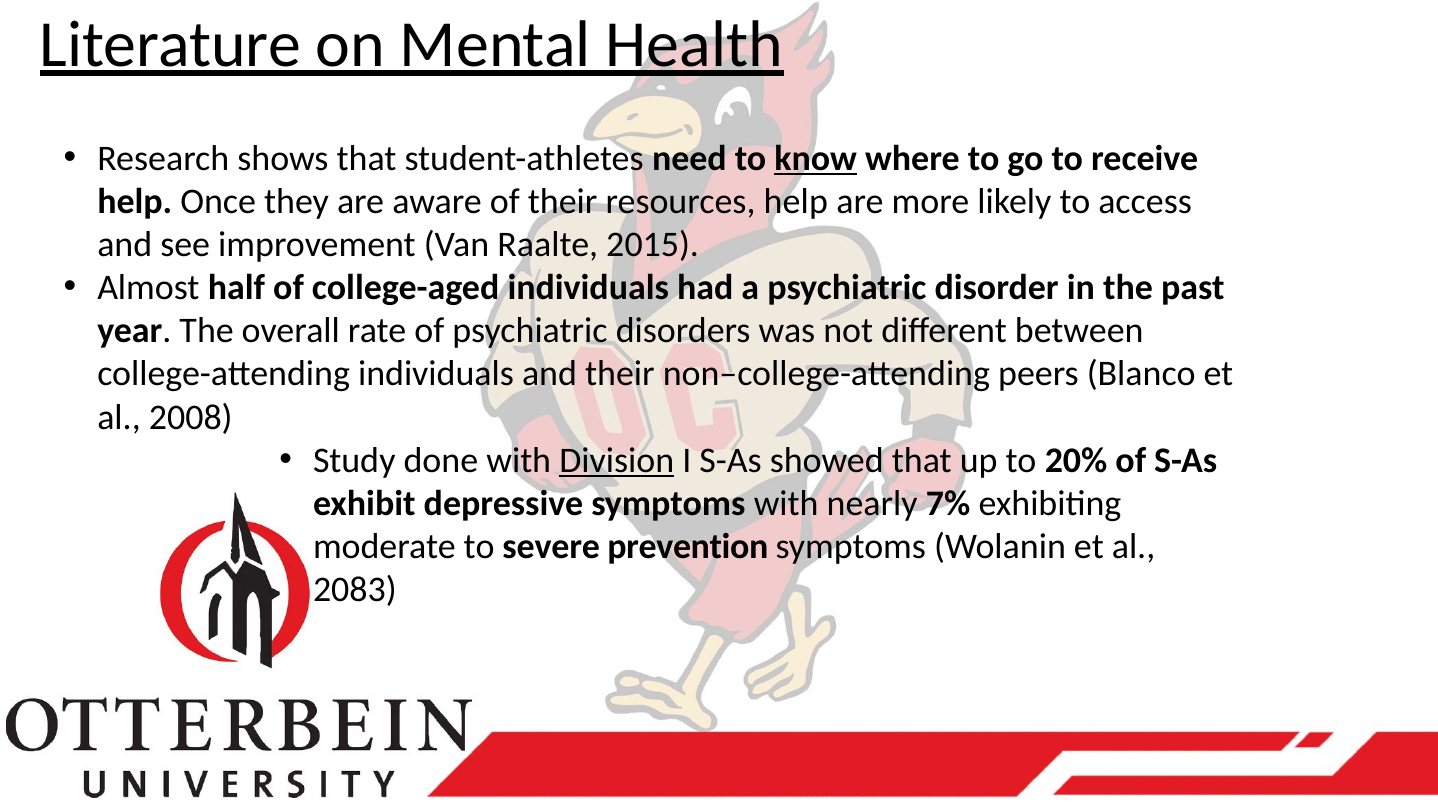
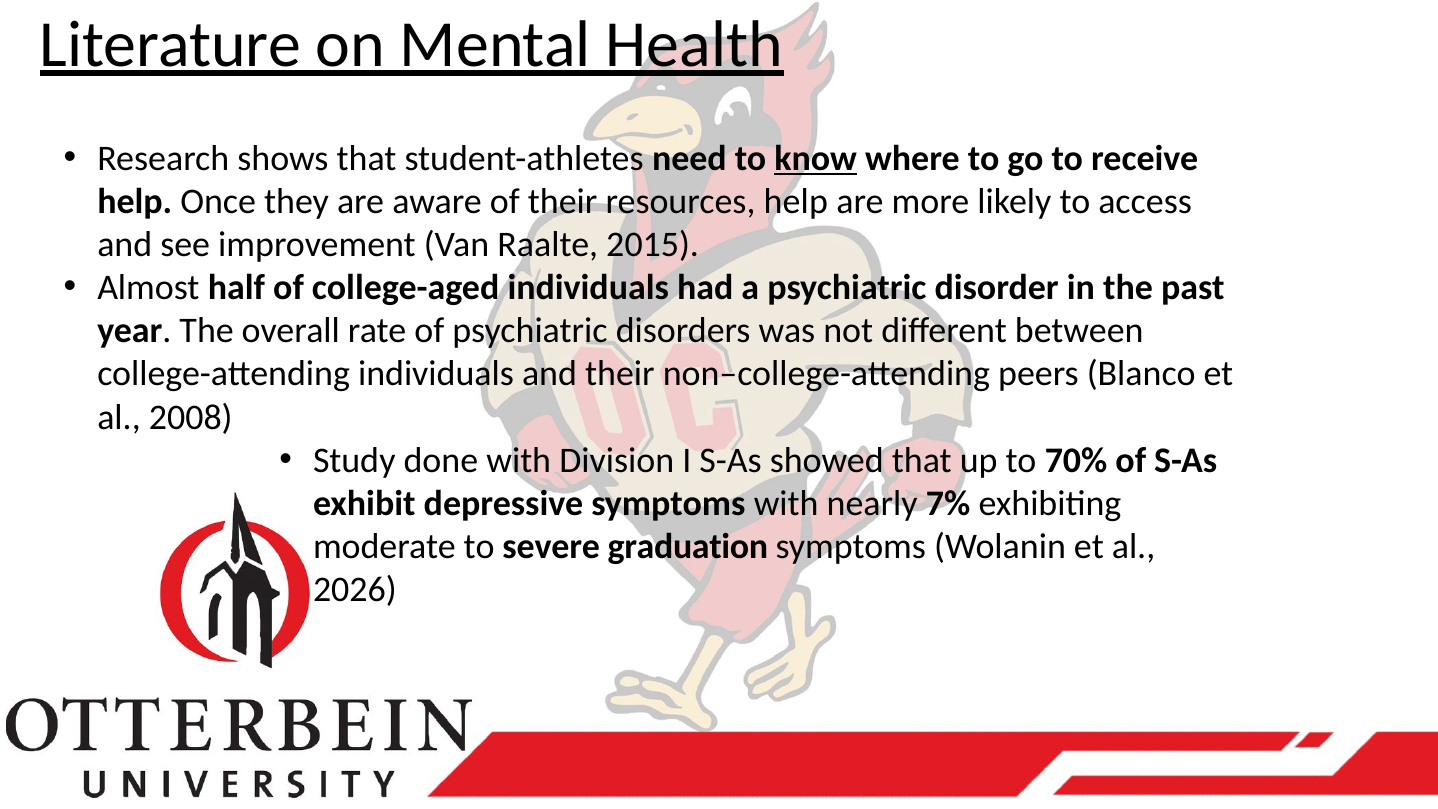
Division underline: present -> none (617, 460)
20%: 20% -> 70% (1076, 460)
prevention: prevention -> graduation (688, 546)
2083: 2083 -> 2026 (355, 590)
